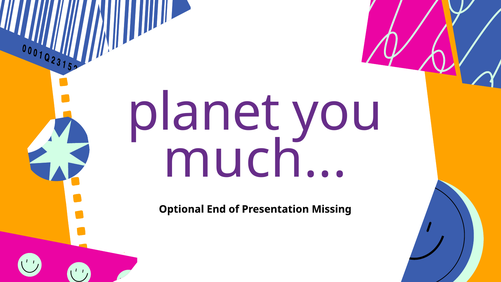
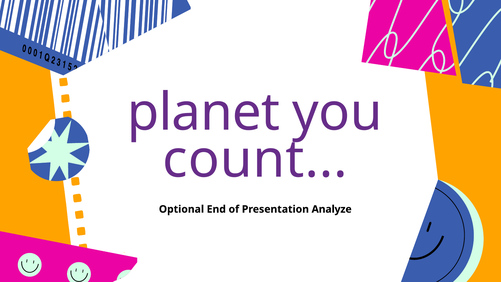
much: much -> count (255, 160)
Missing: Missing -> Analyze (332, 209)
